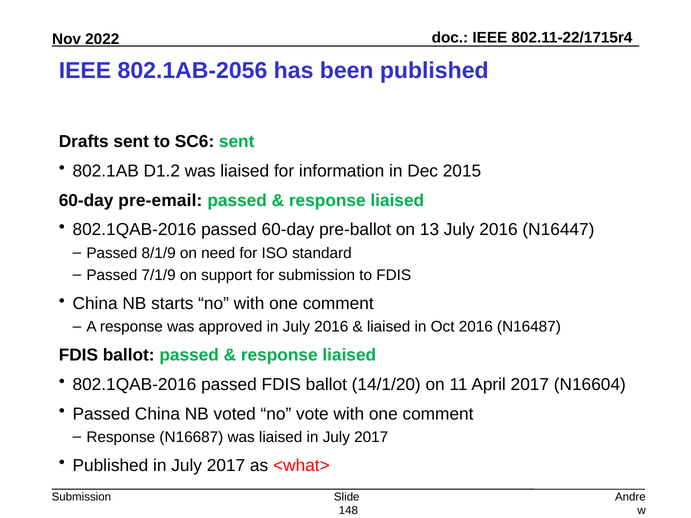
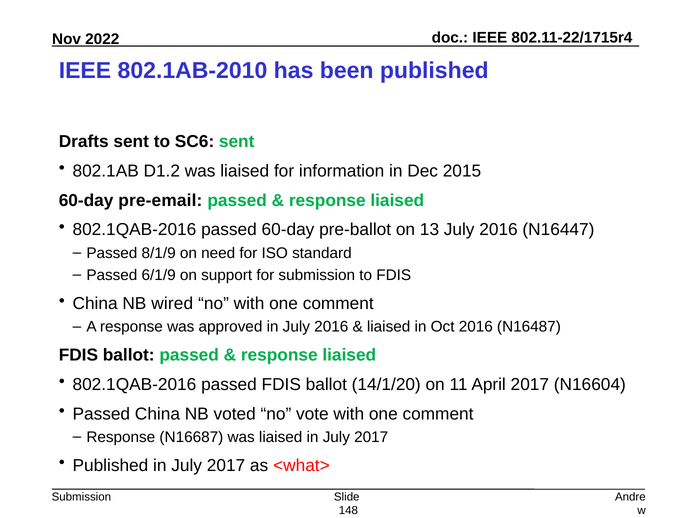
802.1AB-2056: 802.1AB-2056 -> 802.1AB-2010 (192, 71)
7/1/9: 7/1/9 -> 6/1/9 (159, 275)
starts: starts -> wired (172, 304)
